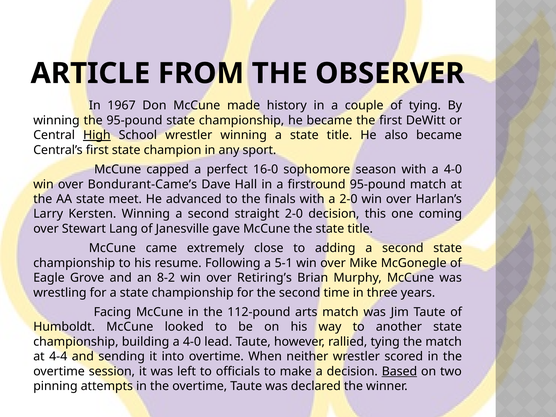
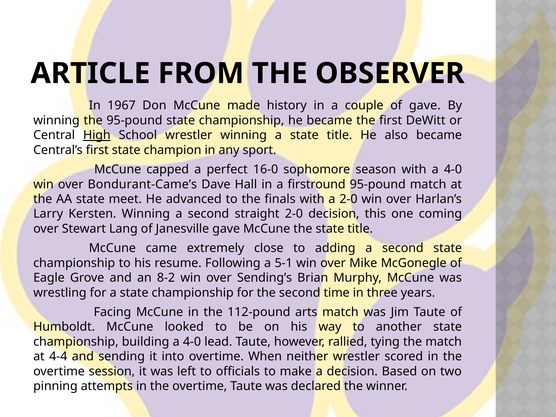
of tying: tying -> gave (425, 106)
Retiring’s: Retiring’s -> Sending’s (265, 278)
Based underline: present -> none (399, 371)
